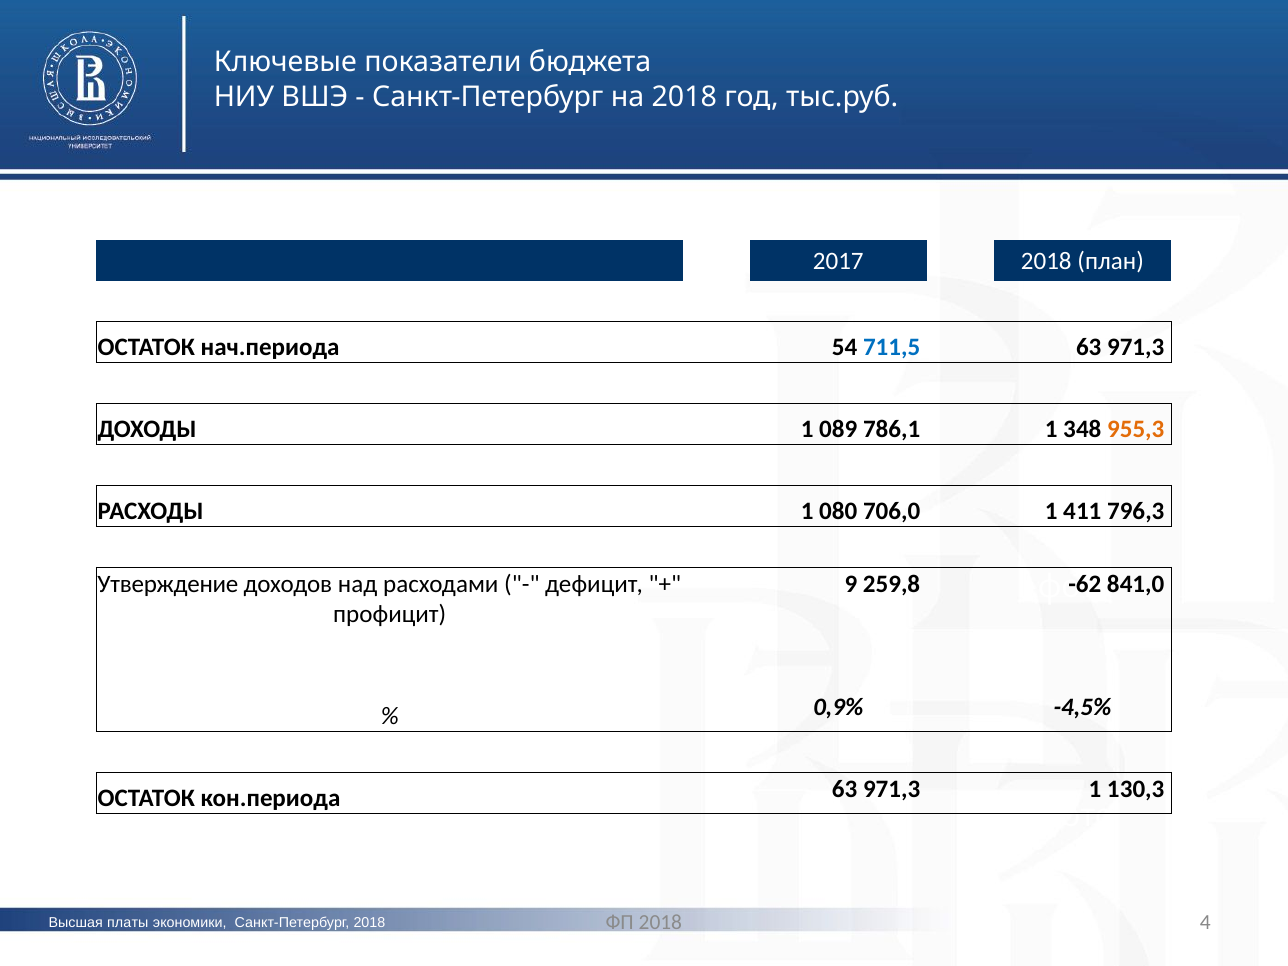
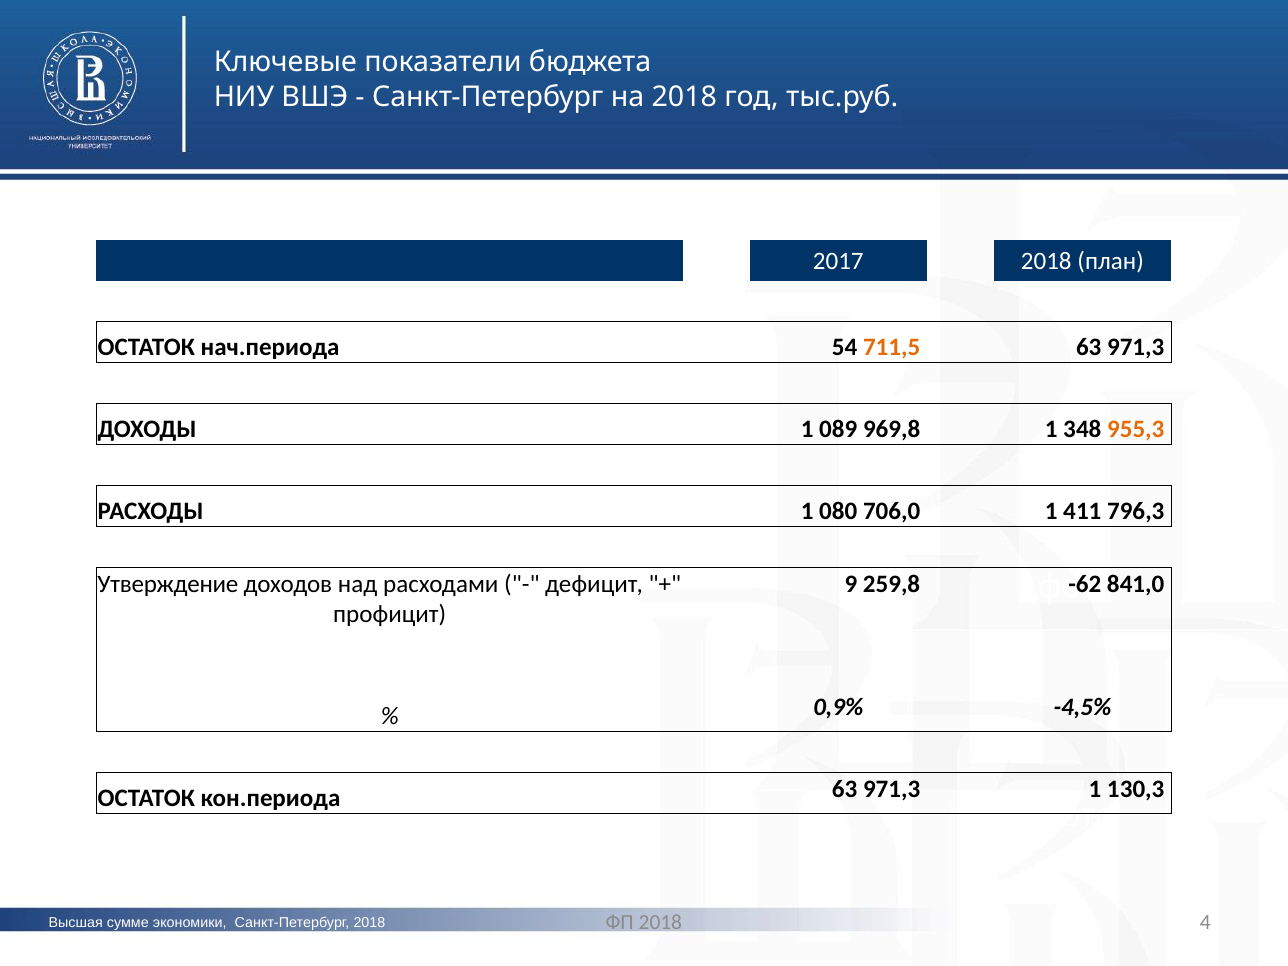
711,5 colour: blue -> orange (892, 348)
786,1: 786,1 -> 969,8 (892, 430)
платы: платы -> сумме (128, 923)
